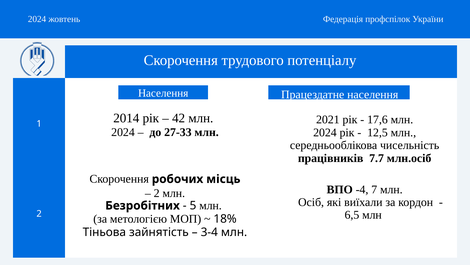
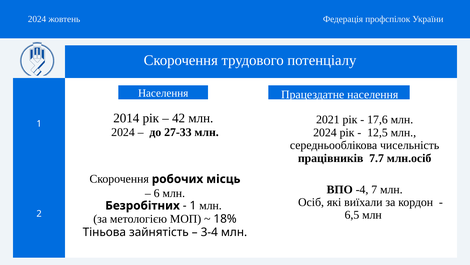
2: 2 -> 6 (157, 193)
5: 5 -> 1 (193, 205)
